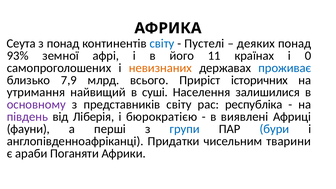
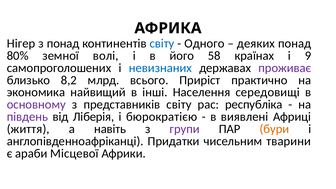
Сеута: Сеута -> Нігер (21, 43)
Пустелі: Пустелі -> Одного (204, 43)
93%: 93% -> 80% (18, 56)
афрі: афрі -> волі (106, 56)
11: 11 -> 58 (214, 56)
0: 0 -> 9 (308, 56)
невизнаних colour: orange -> blue (160, 68)
проживає colour: blue -> purple (285, 68)
7,9: 7,9 -> 8,2 (69, 80)
історичних: історичних -> практично (259, 80)
утримання: утримання -> экономика (36, 92)
суші: суші -> інші (155, 92)
залишилися: залишилися -> середовищі (268, 92)
фауни: фауни -> життя (28, 129)
перші: перші -> навіть (110, 129)
групи colour: blue -> purple (185, 129)
бури colour: blue -> orange (274, 129)
Поганяти: Поганяти -> Місцевої (74, 154)
